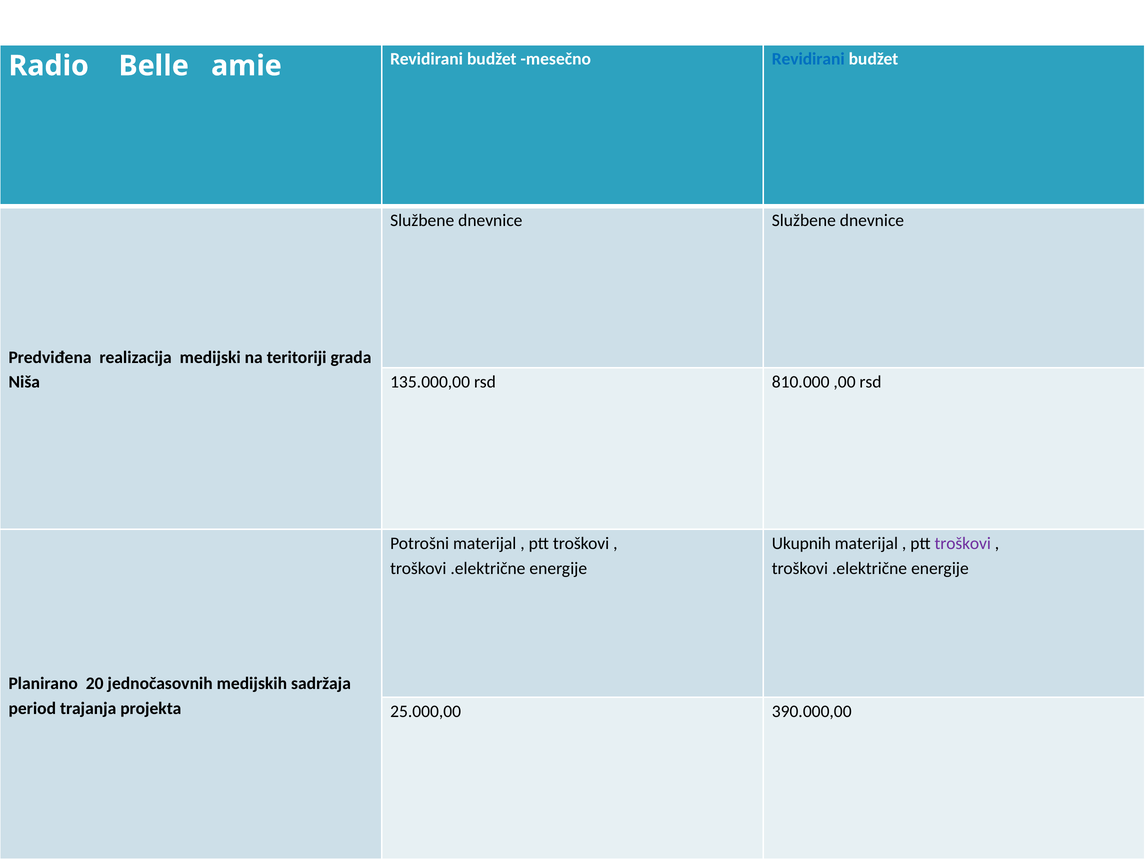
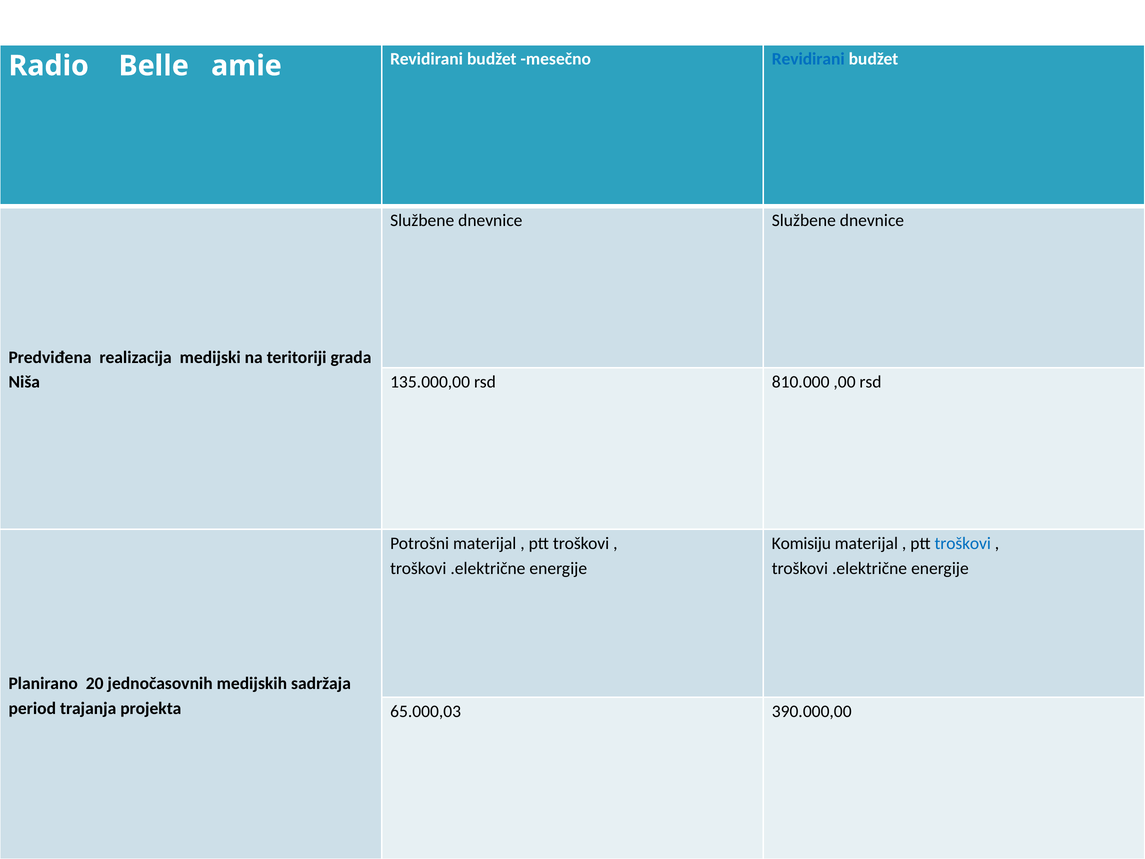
Ukupnih: Ukupnih -> Komisiju (801, 544)
troškovi colour: purple -> blue (963, 544)
25.000,00: 25.000,00 -> 65.000,03 (426, 711)
